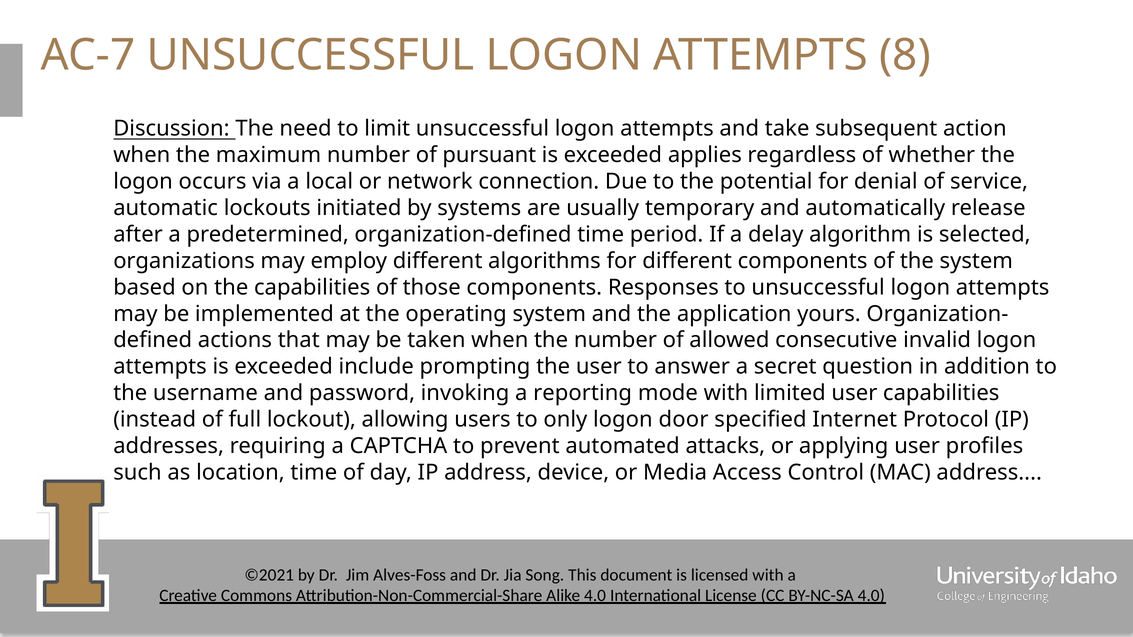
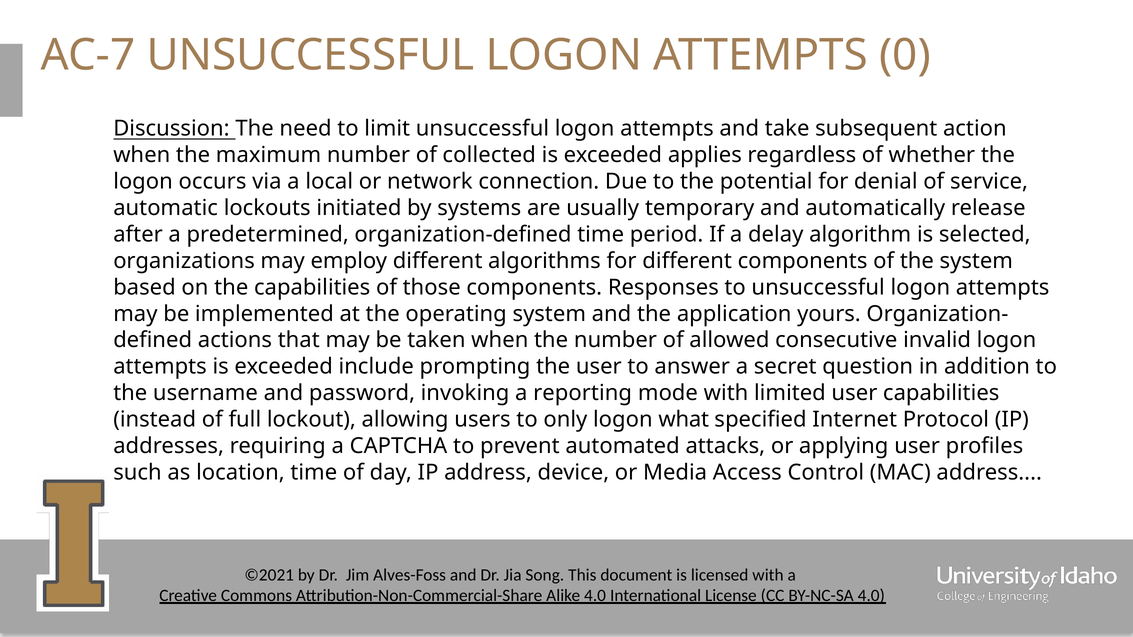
8: 8 -> 0 (905, 55)
pursuant: pursuant -> collected (489, 155)
door: door -> what (684, 420)
